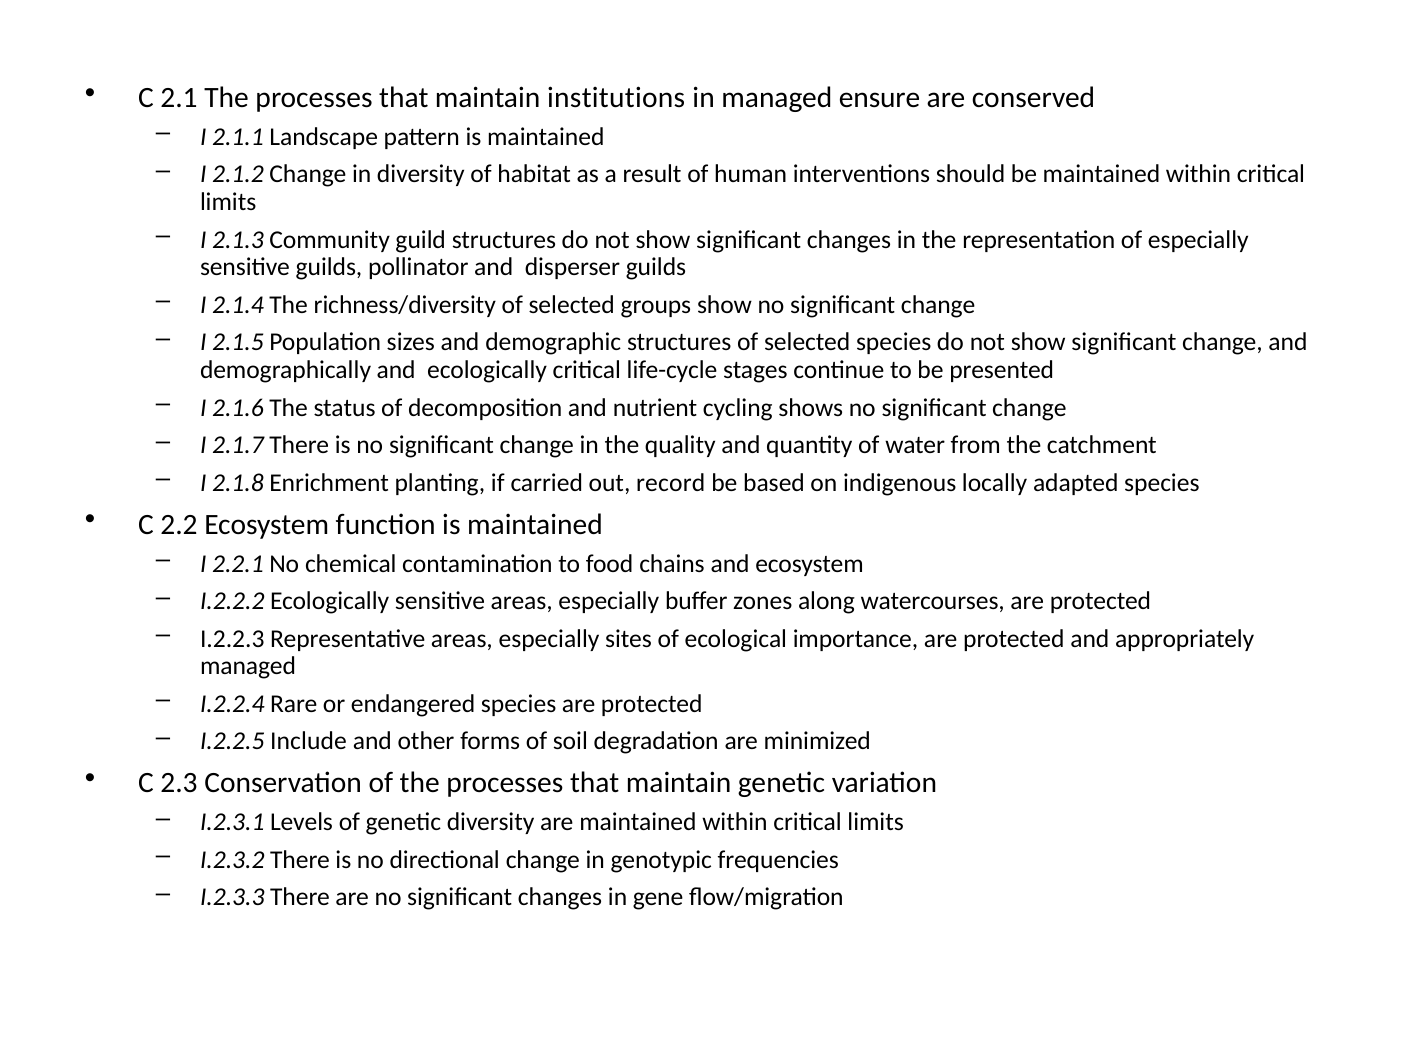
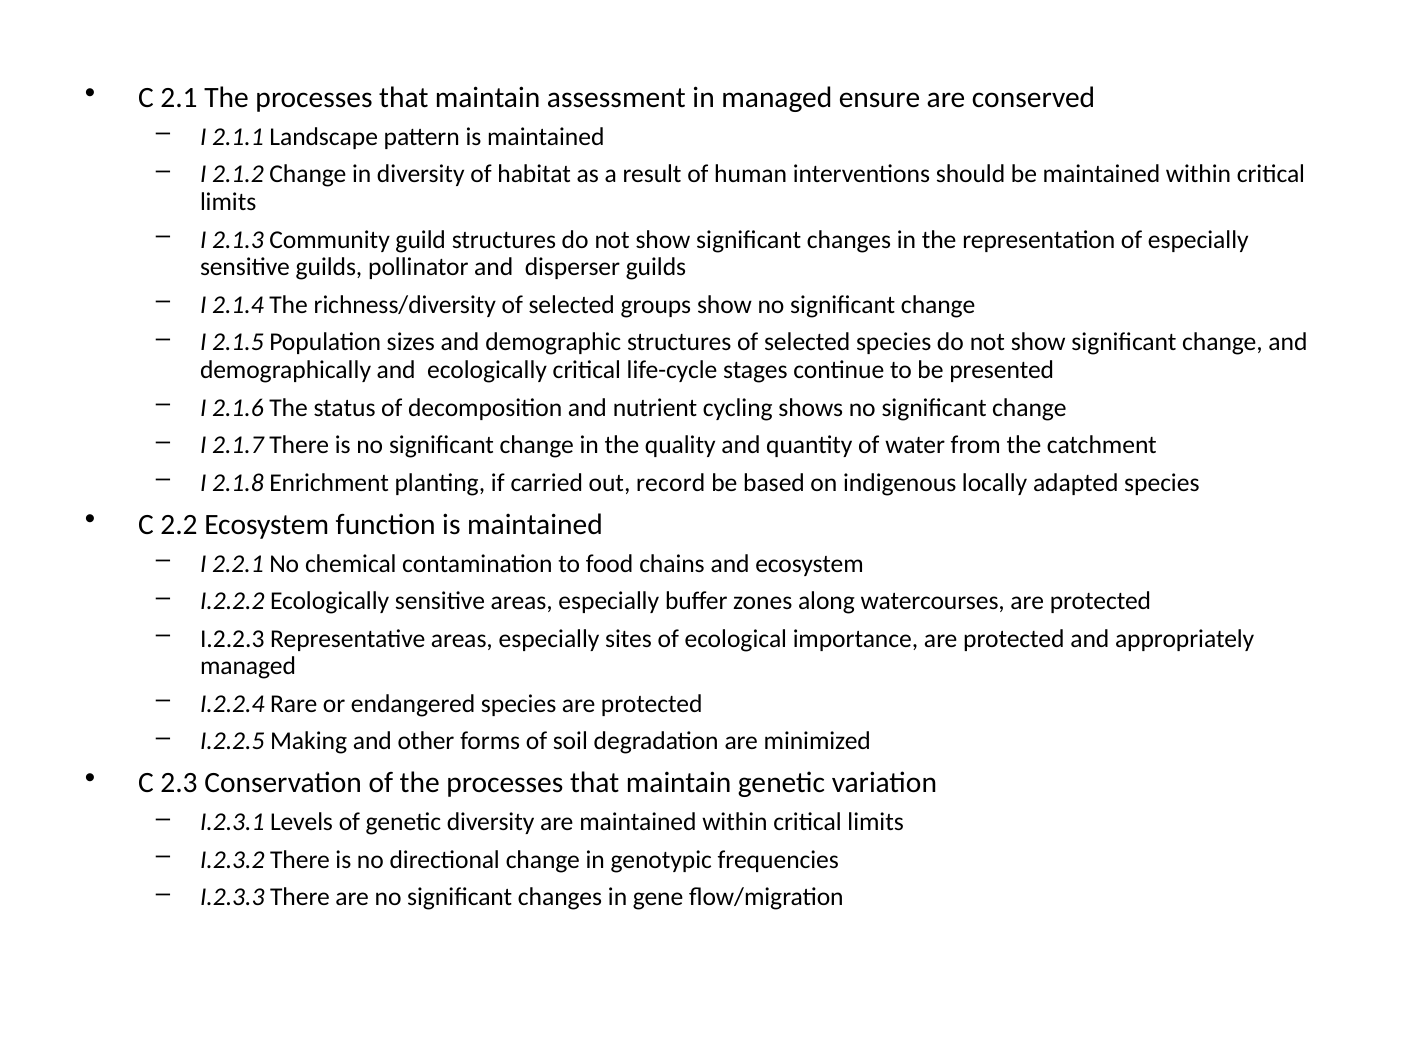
institutions: institutions -> assessment (616, 98)
Include: Include -> Making (309, 742)
